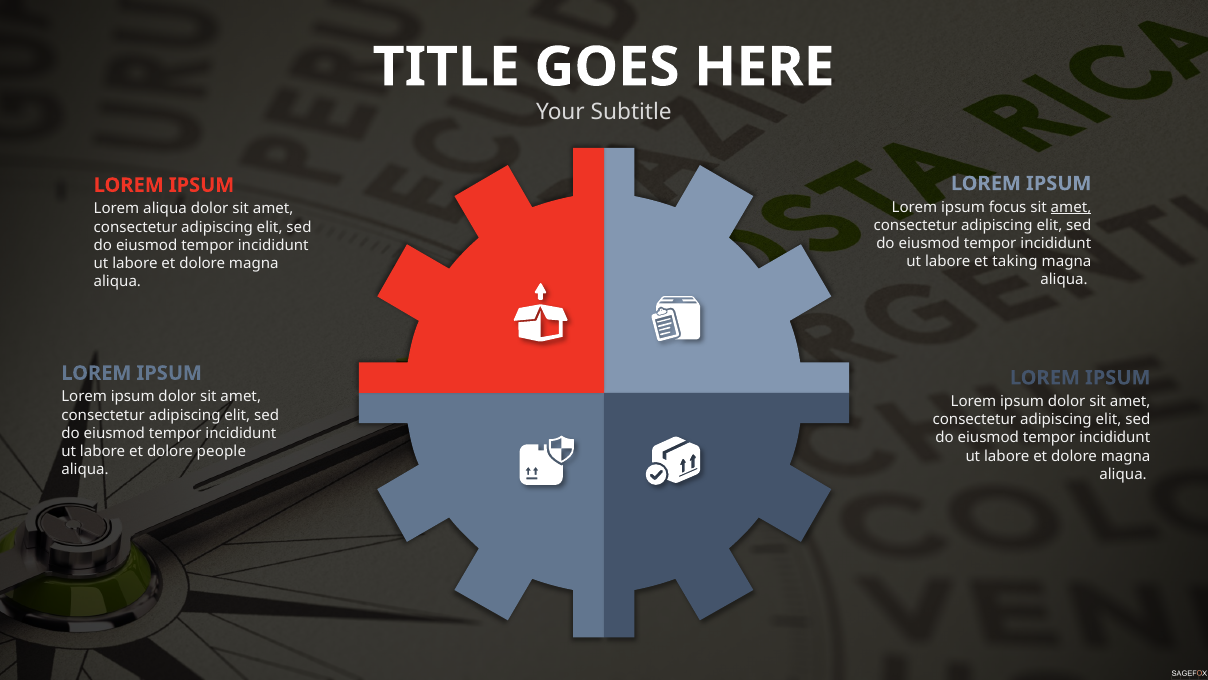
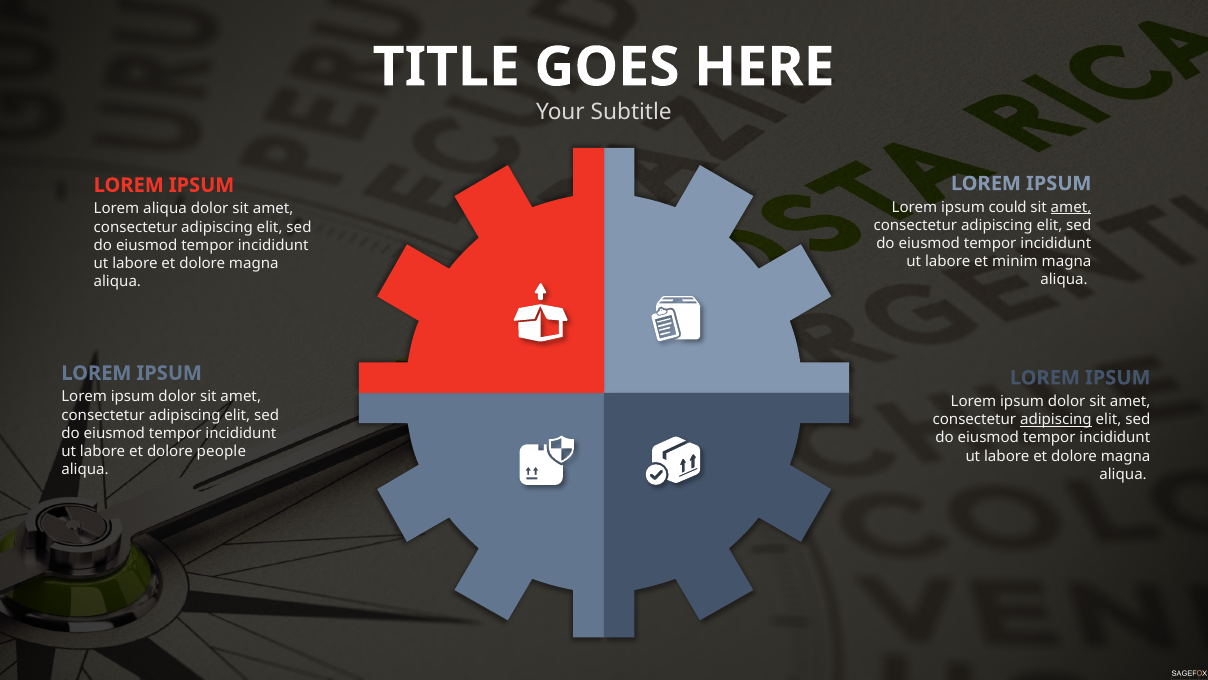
focus: focus -> could (1008, 207)
taking: taking -> minim (1015, 262)
adipiscing underline: none -> present (1056, 419)
